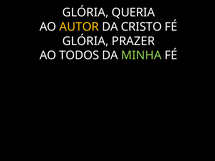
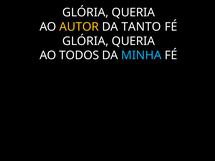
CRISTO: CRISTO -> TANTO (141, 27)
PRAZER: PRAZER -> QUERIA (133, 41)
MINHA colour: light green -> light blue (141, 55)
